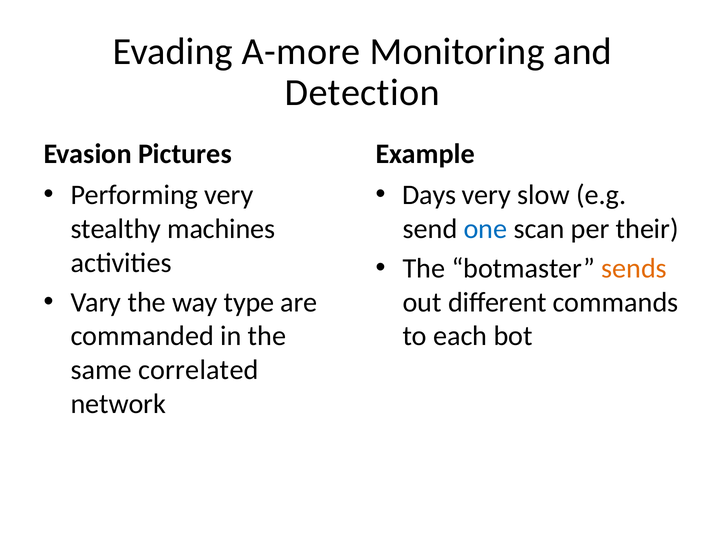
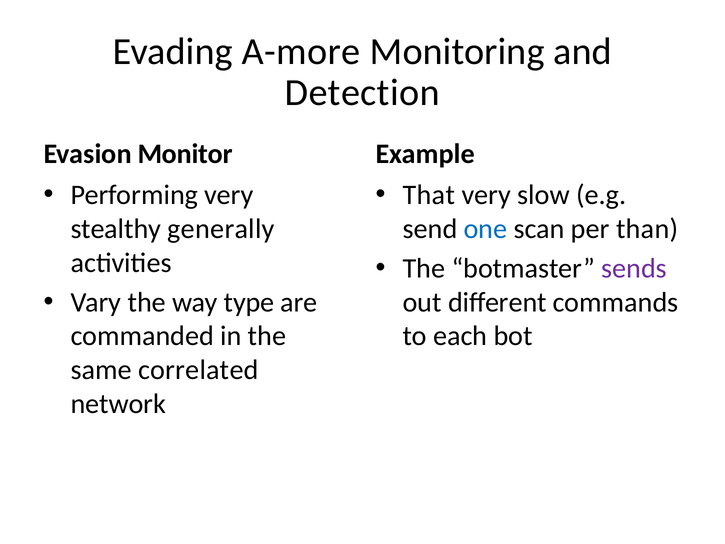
Pictures: Pictures -> Monitor (185, 154)
Days: Days -> That (429, 195)
machines: machines -> generally (221, 229)
their: their -> than (647, 229)
sends colour: orange -> purple (634, 268)
